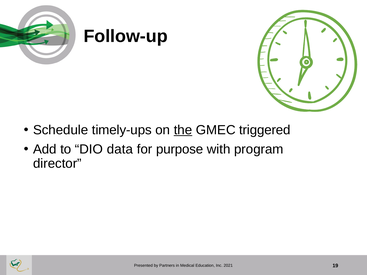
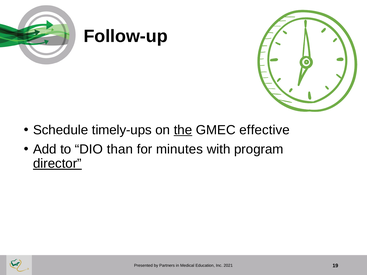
triggered: triggered -> effective (265, 130)
data: data -> than (120, 149)
purpose: purpose -> minutes (180, 149)
director underline: none -> present (57, 164)
